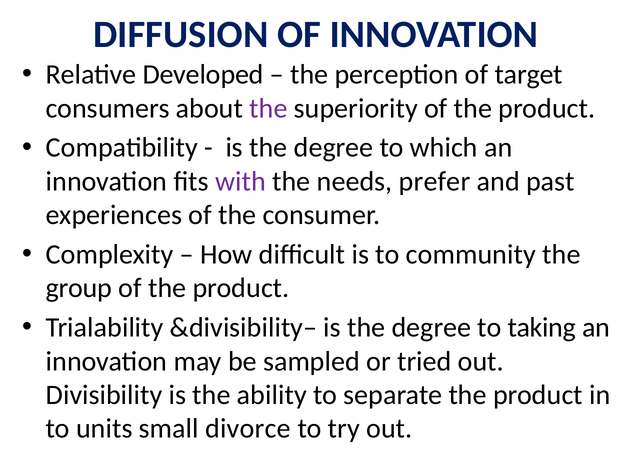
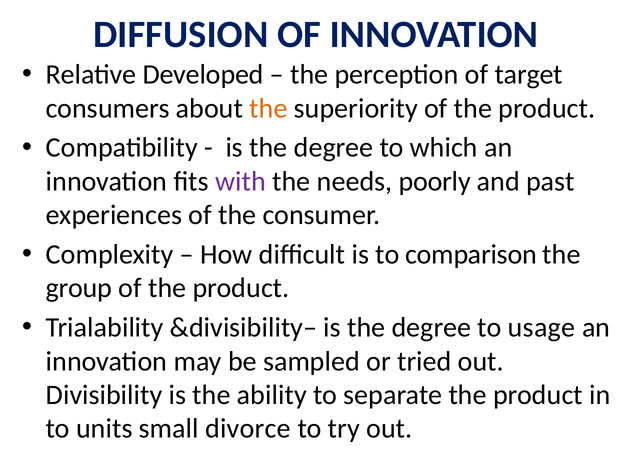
the colour: purple -> orange (268, 108)
prefer: prefer -> poorly (435, 181)
community: community -> comparison (471, 254)
taking: taking -> usage (542, 328)
